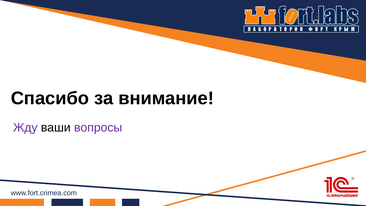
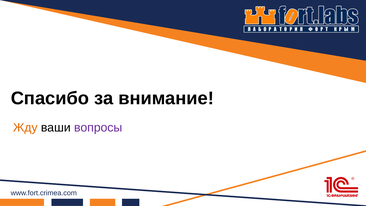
Жду colour: purple -> orange (25, 128)
